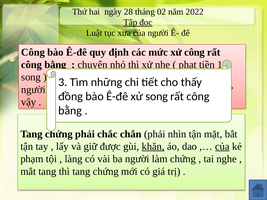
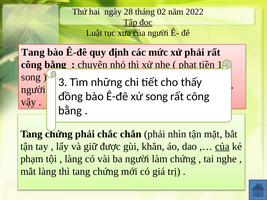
Công: Công -> Tang (33, 52)
xử công: công -> phải (194, 52)
khăn underline: present -> none (153, 147)
mắt tang: tang -> làng (47, 172)
